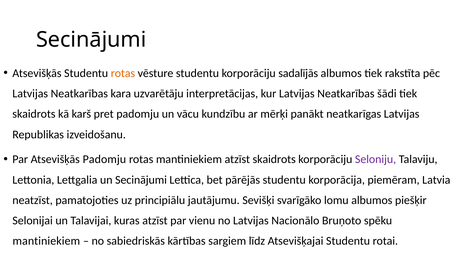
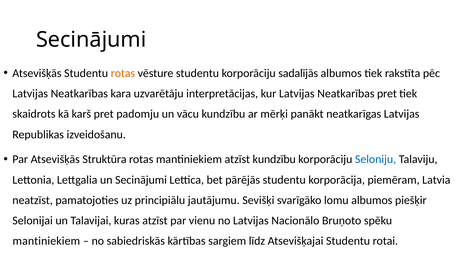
Neatkarības šādi: šādi -> pret (387, 94)
Atsevišķās Padomju: Padomju -> Struktūra (104, 159)
atzīst skaidrots: skaidrots -> kundzību (274, 159)
Seloniju colour: purple -> blue (376, 159)
